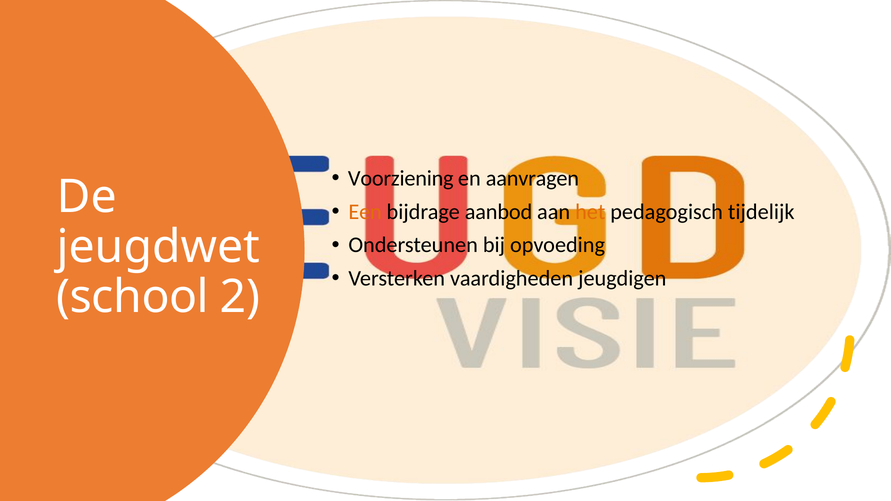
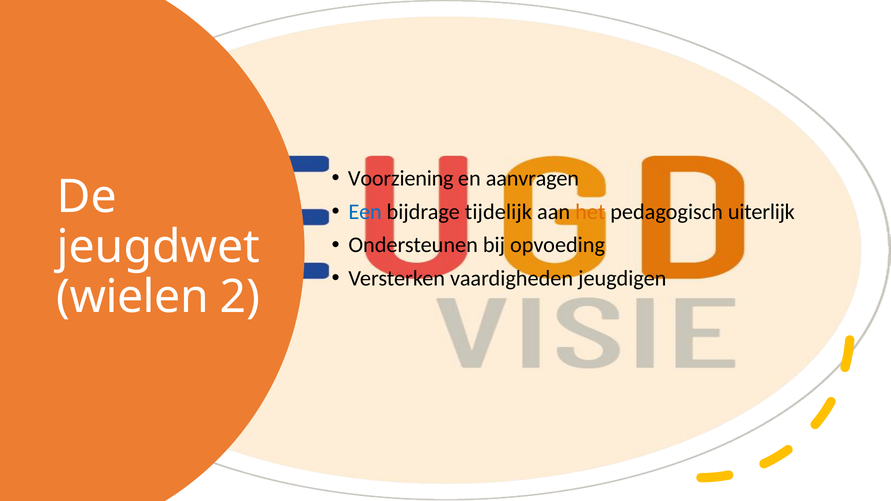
Een colour: orange -> blue (365, 212)
aanbod: aanbod -> tijdelijk (498, 212)
tijdelijk: tijdelijk -> uiterlijk (761, 212)
school: school -> wielen (132, 297)
